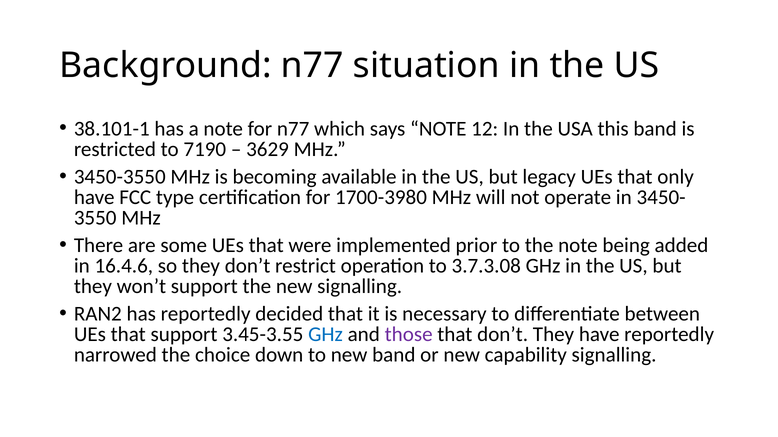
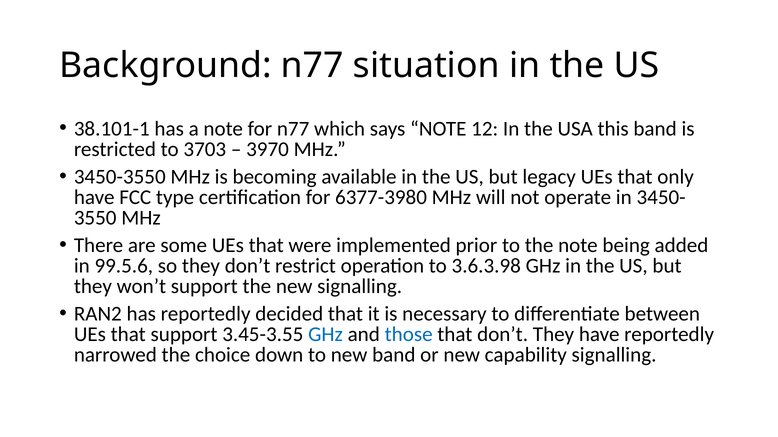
7190: 7190 -> 3703 (205, 149)
3629: 3629 -> 3970 (268, 149)
1700-3980: 1700-3980 -> 6377-3980 (381, 198)
16.4.6: 16.4.6 -> 99.5.6 (124, 266)
3.7.3.08: 3.7.3.08 -> 3.6.3.98 (486, 266)
those colour: purple -> blue (409, 335)
